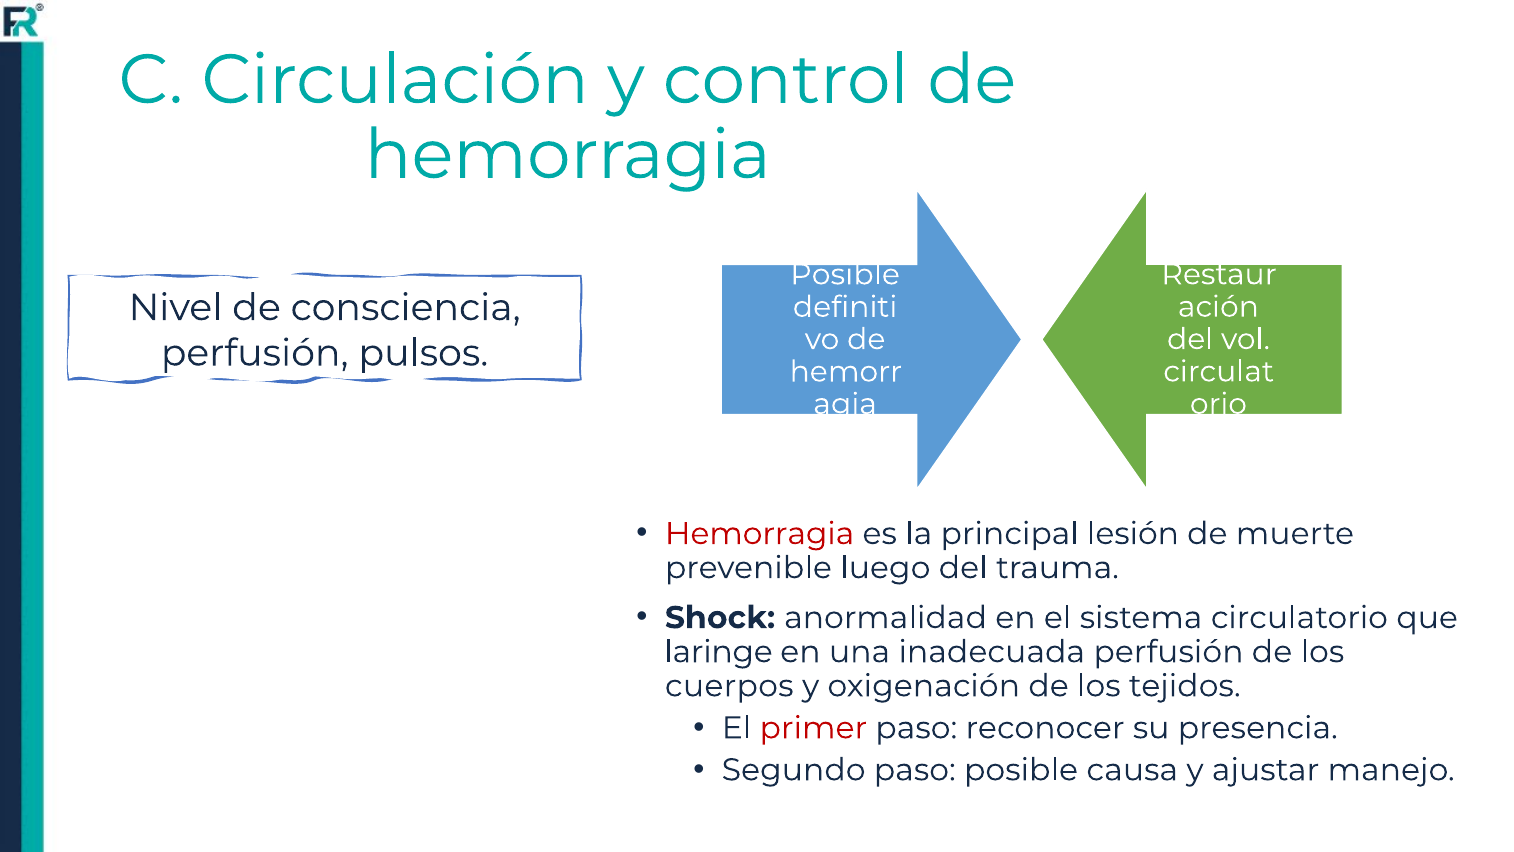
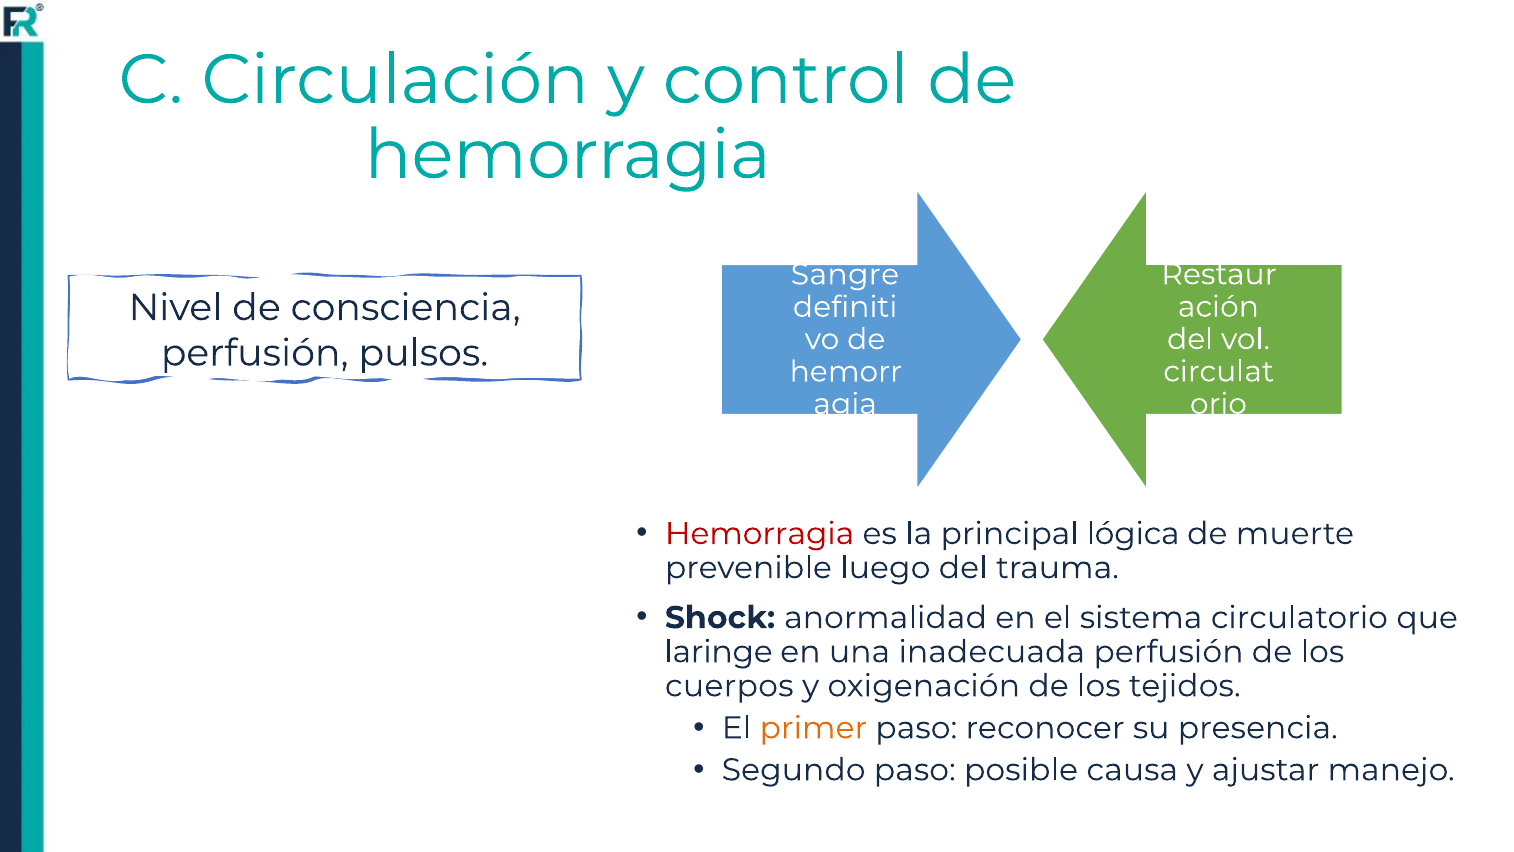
Posible: Posible -> Sangre (845, 274)
lesión: lesión -> lógica (1133, 533)
primer colour: red -> orange (813, 728)
